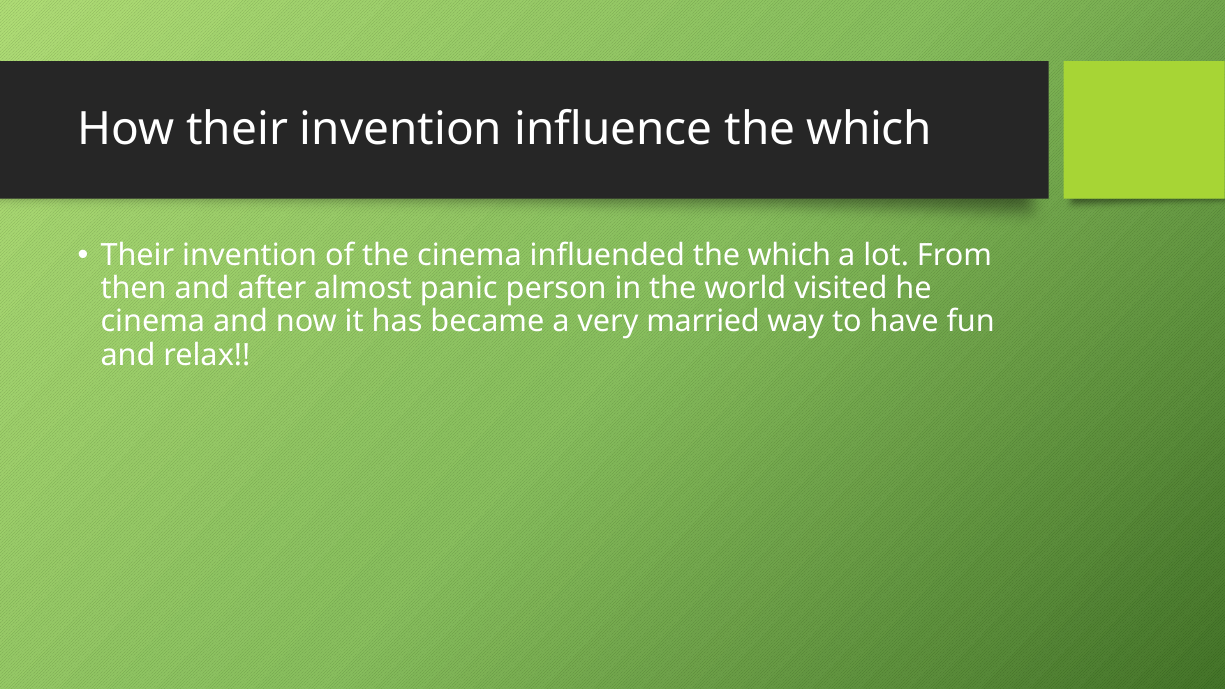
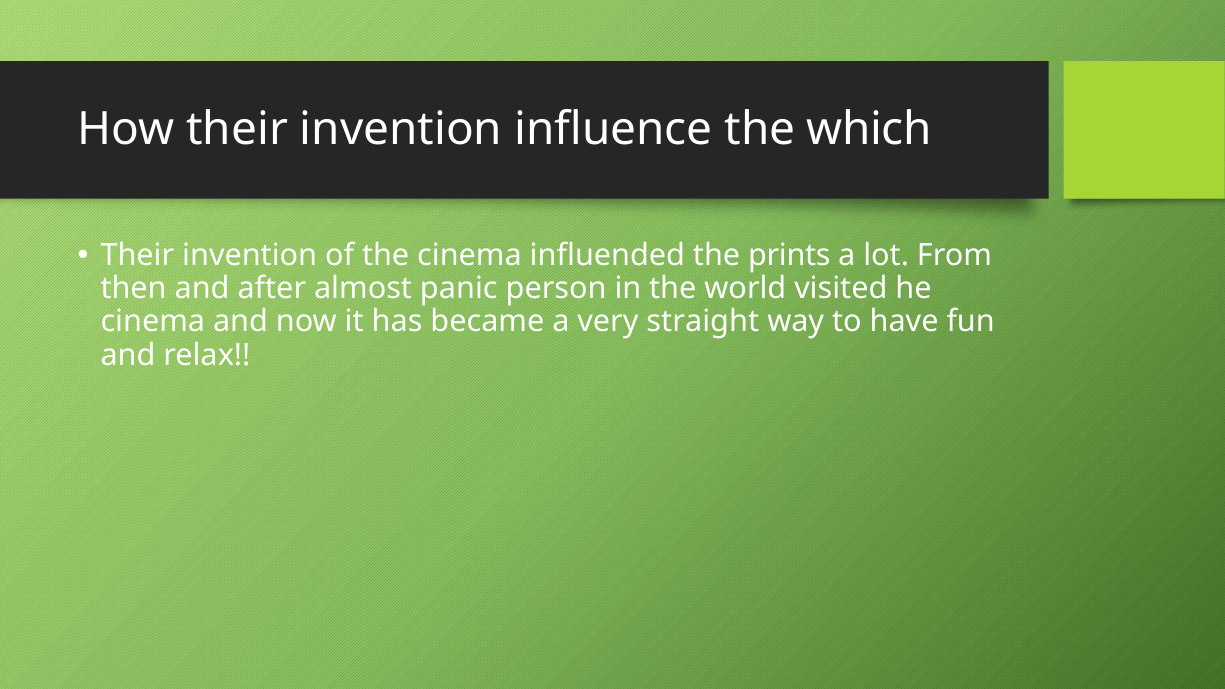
influended the which: which -> prints (789, 256)
married: married -> straight (703, 322)
